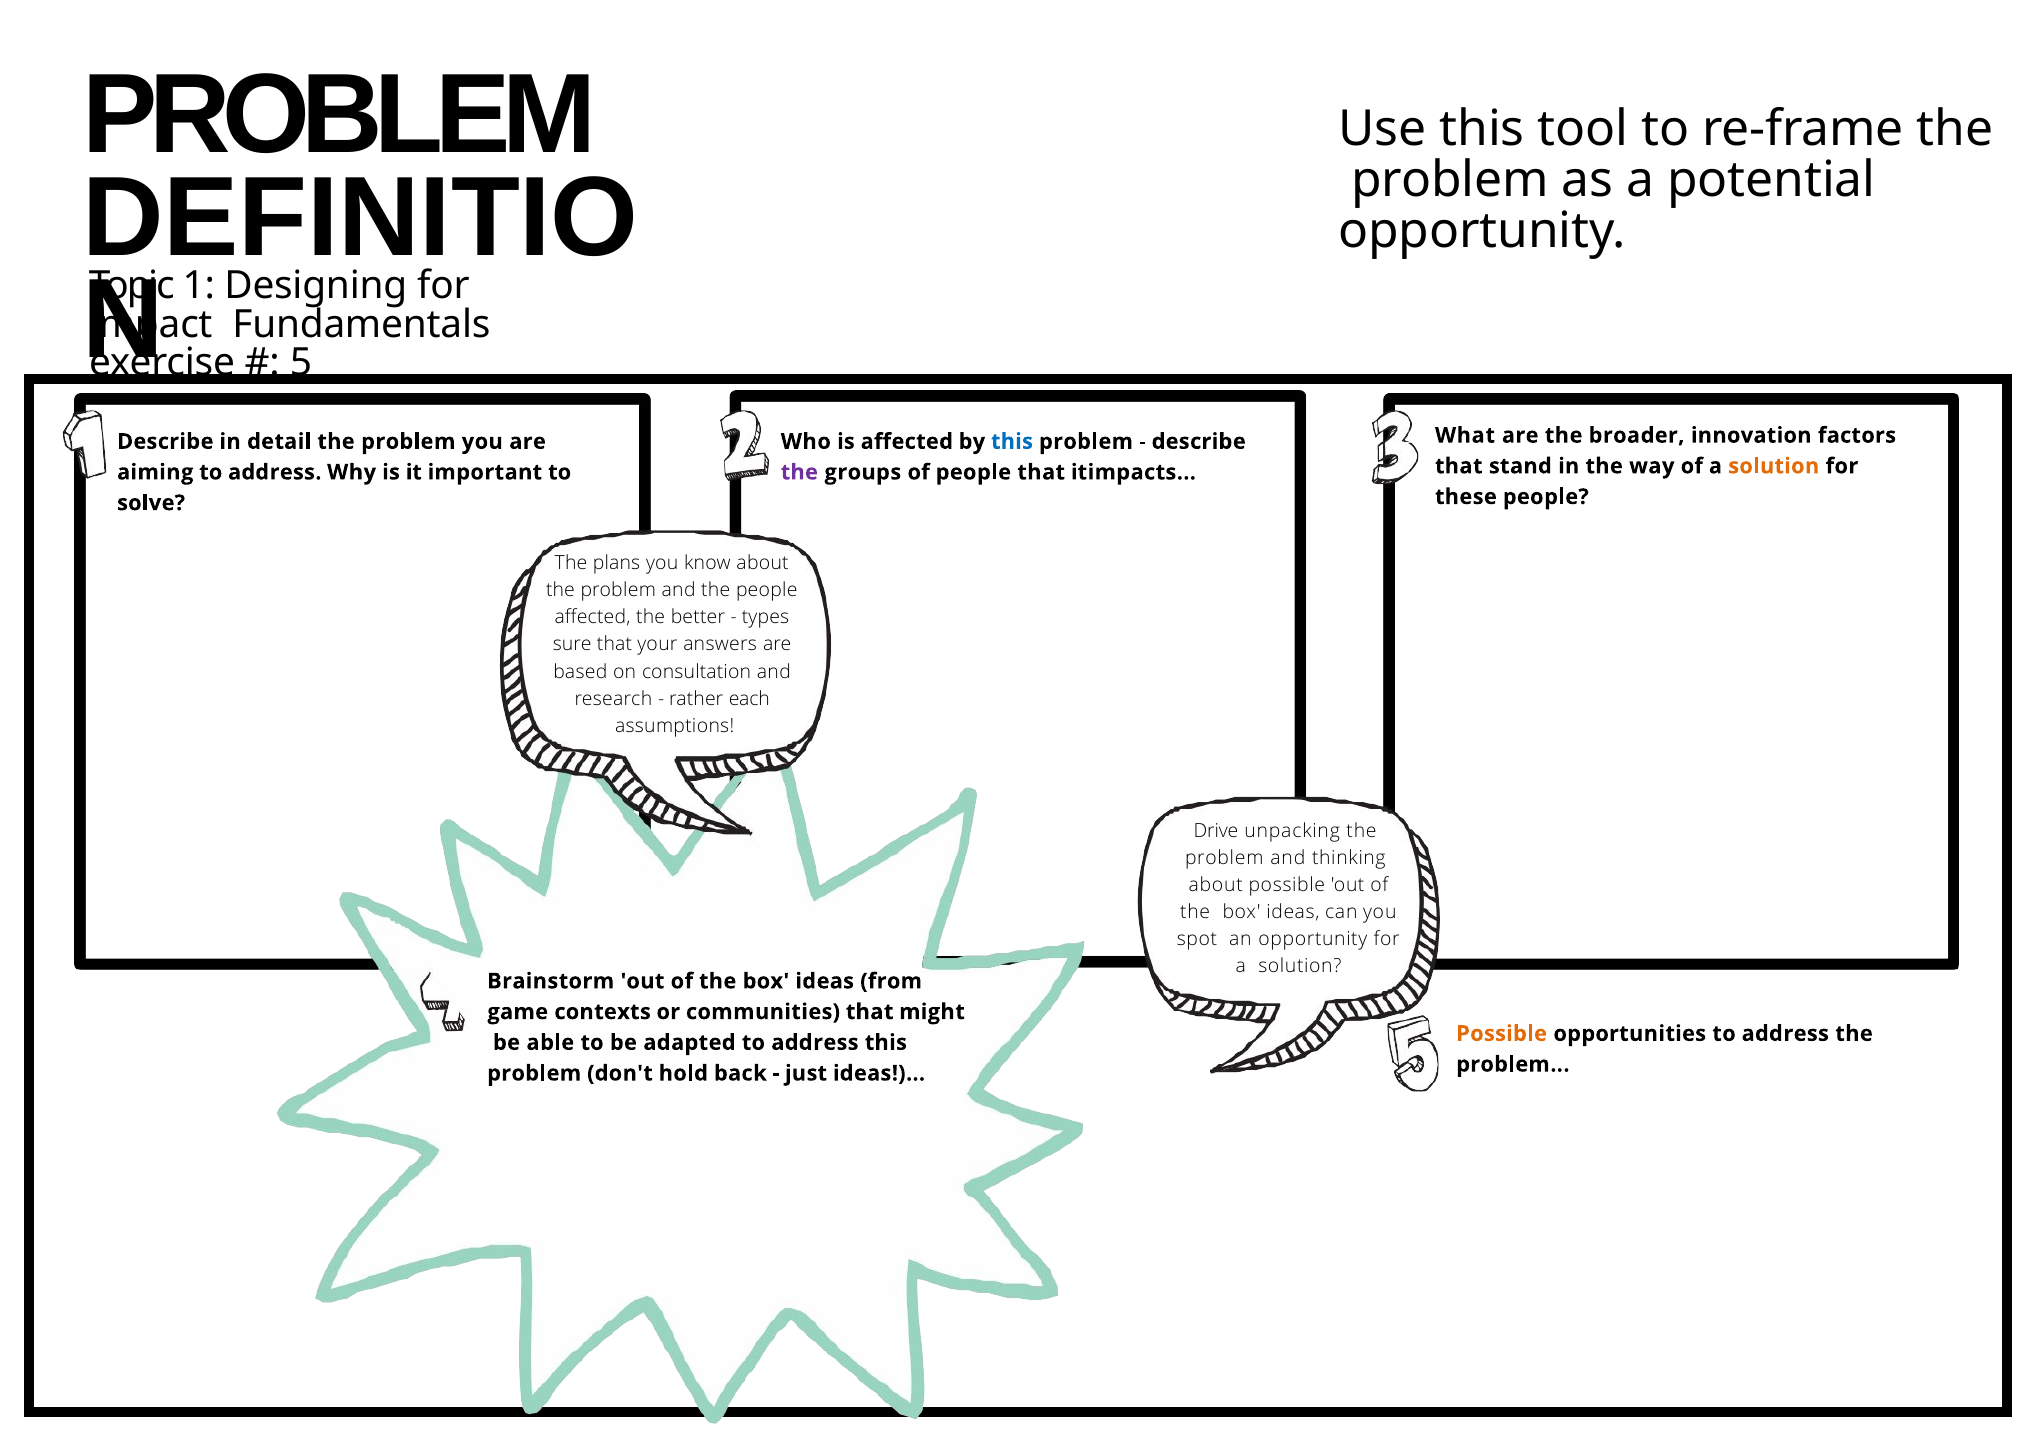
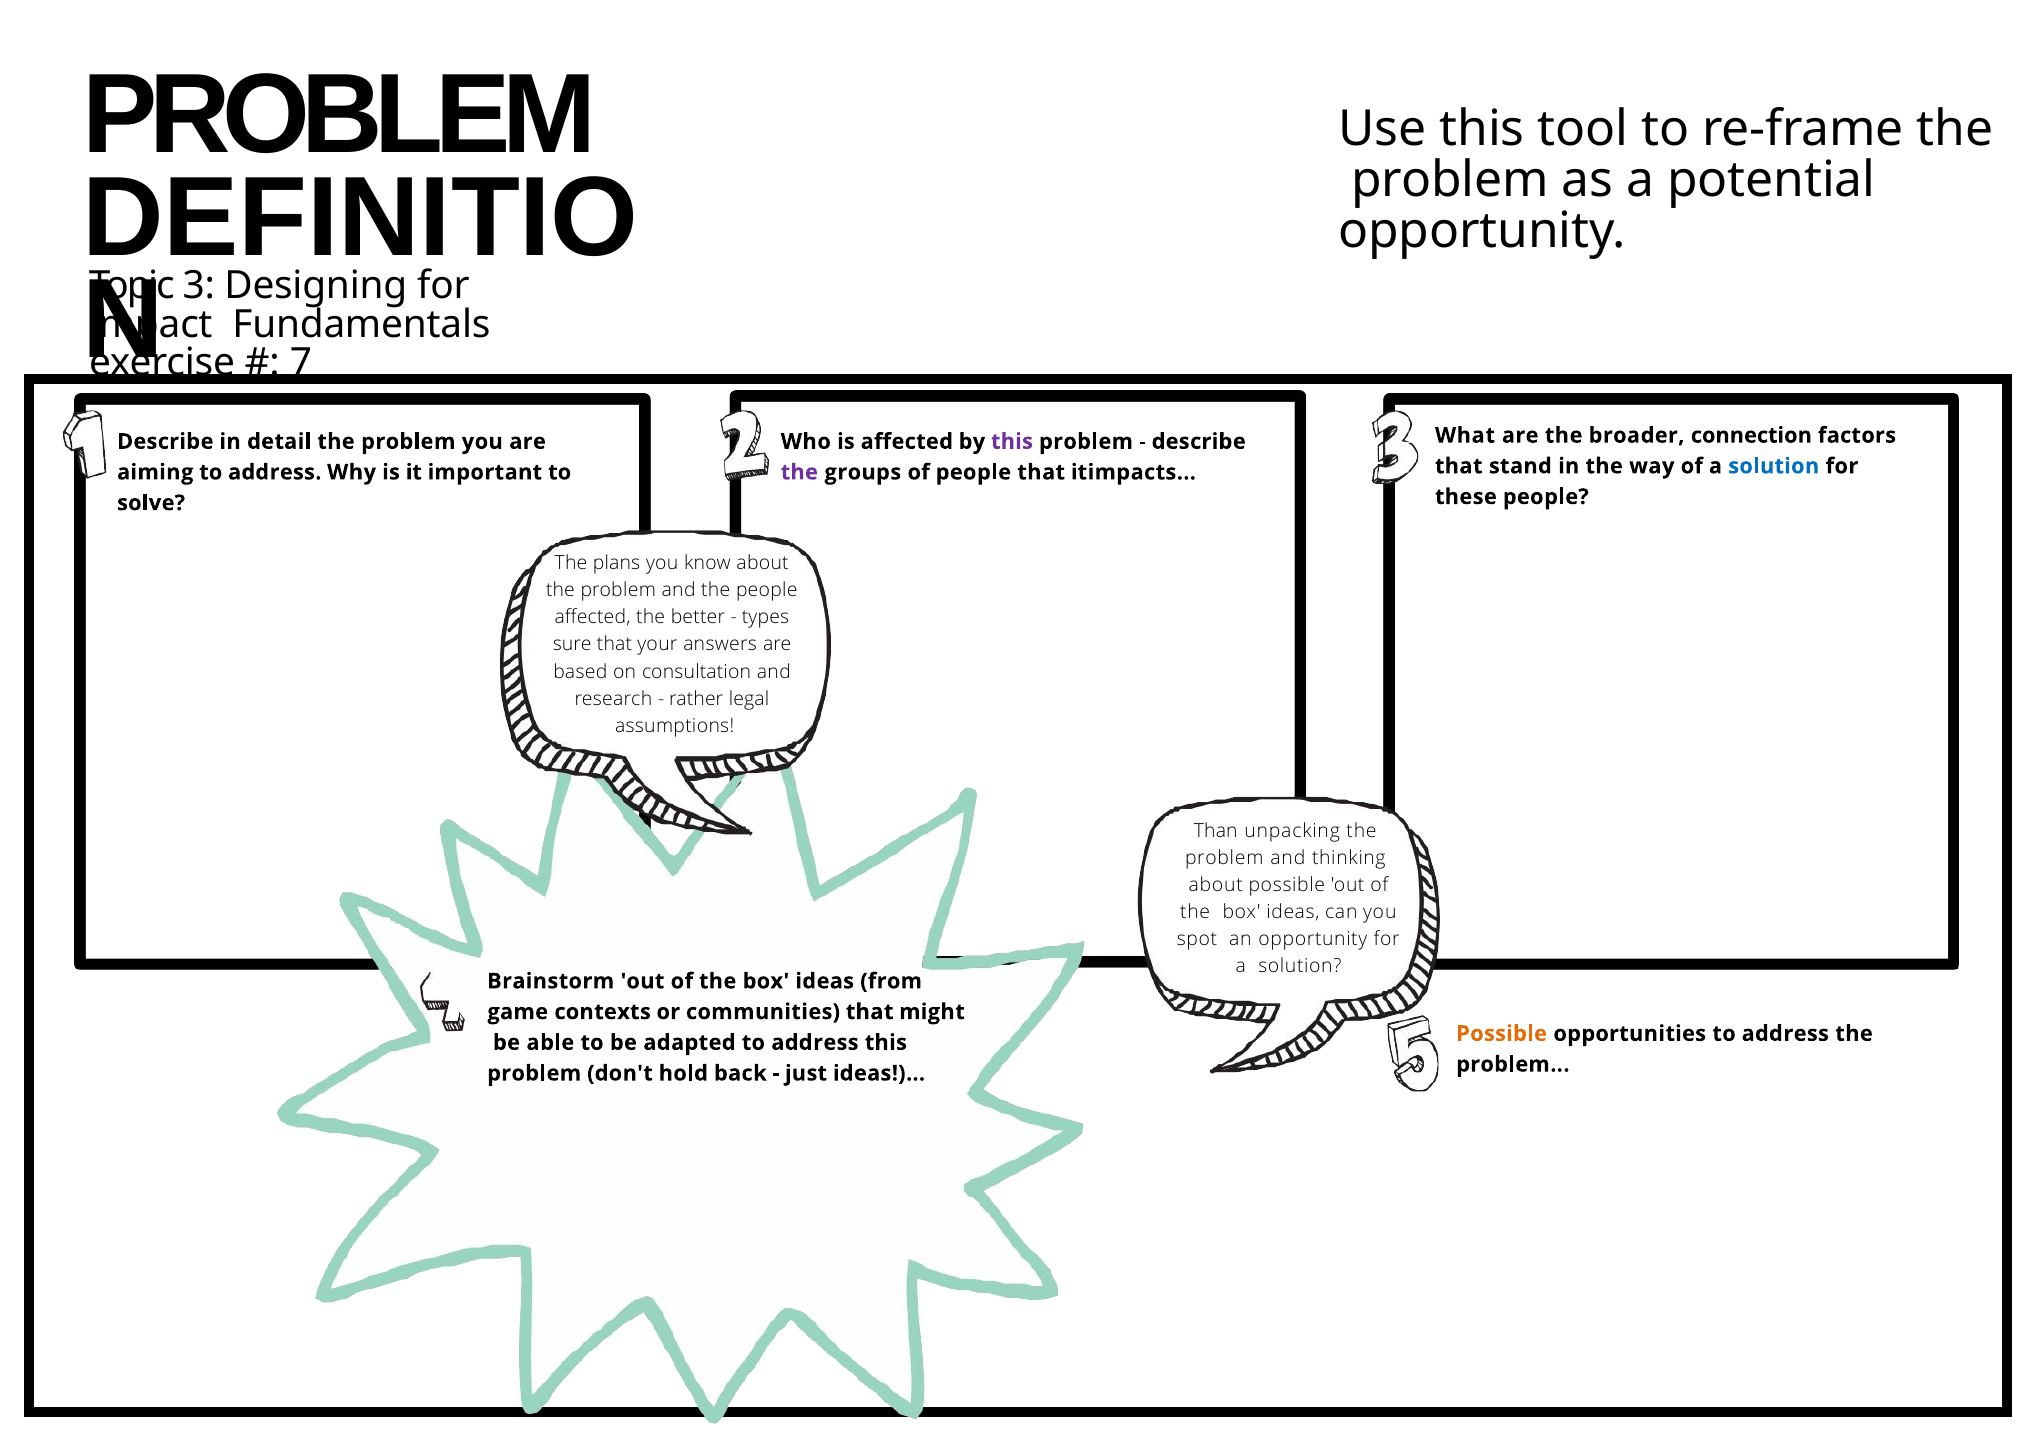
1: 1 -> 3 (199, 286)
5: 5 -> 7 (301, 363)
innovation: innovation -> connection (1751, 435)
this colour: blue -> purple (1012, 441)
solution colour: orange -> blue (1774, 466)
each: each -> legal (749, 699)
Drive: Drive -> Than (1216, 831)
